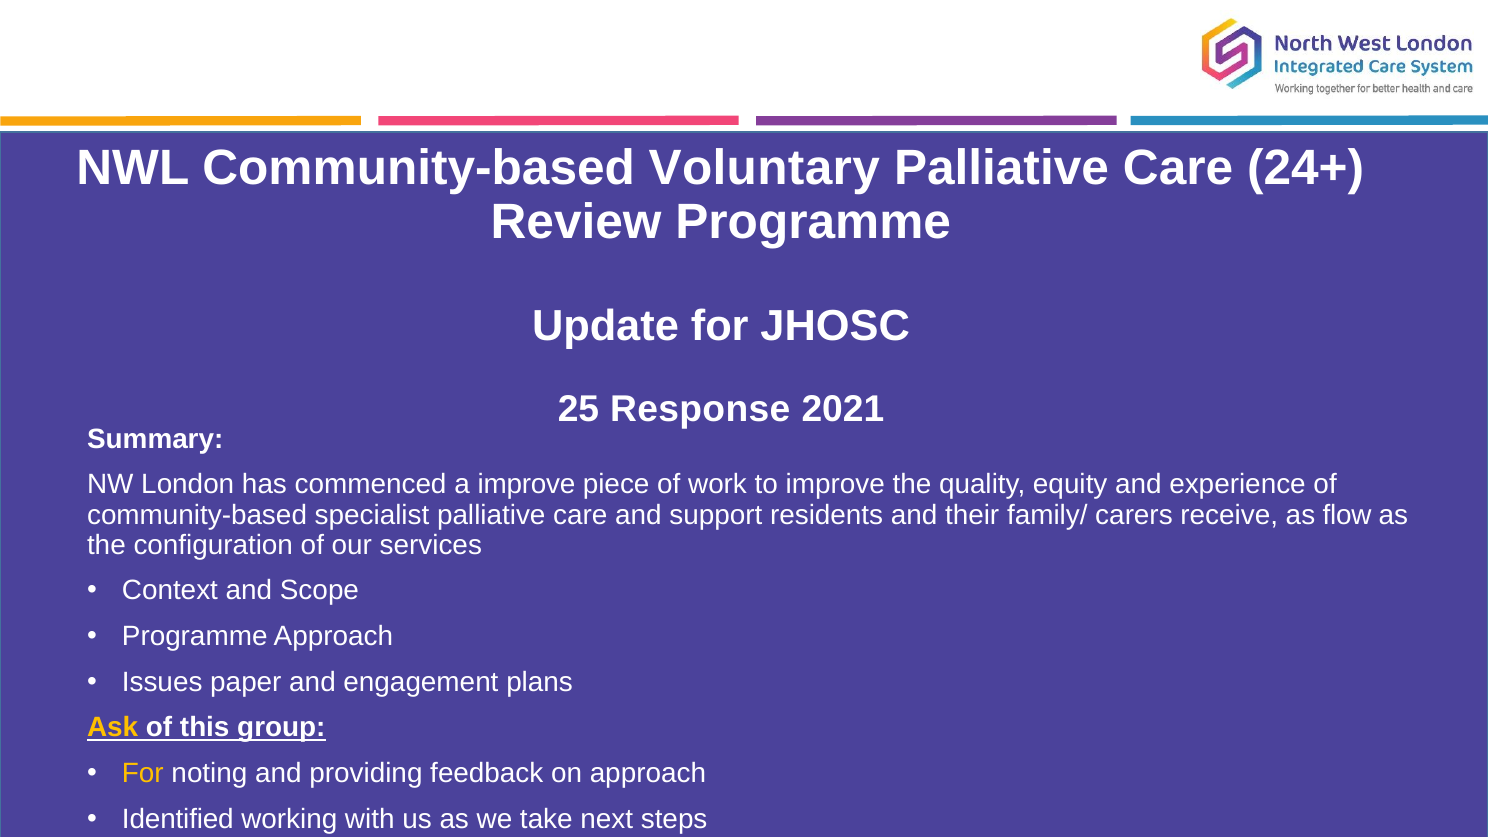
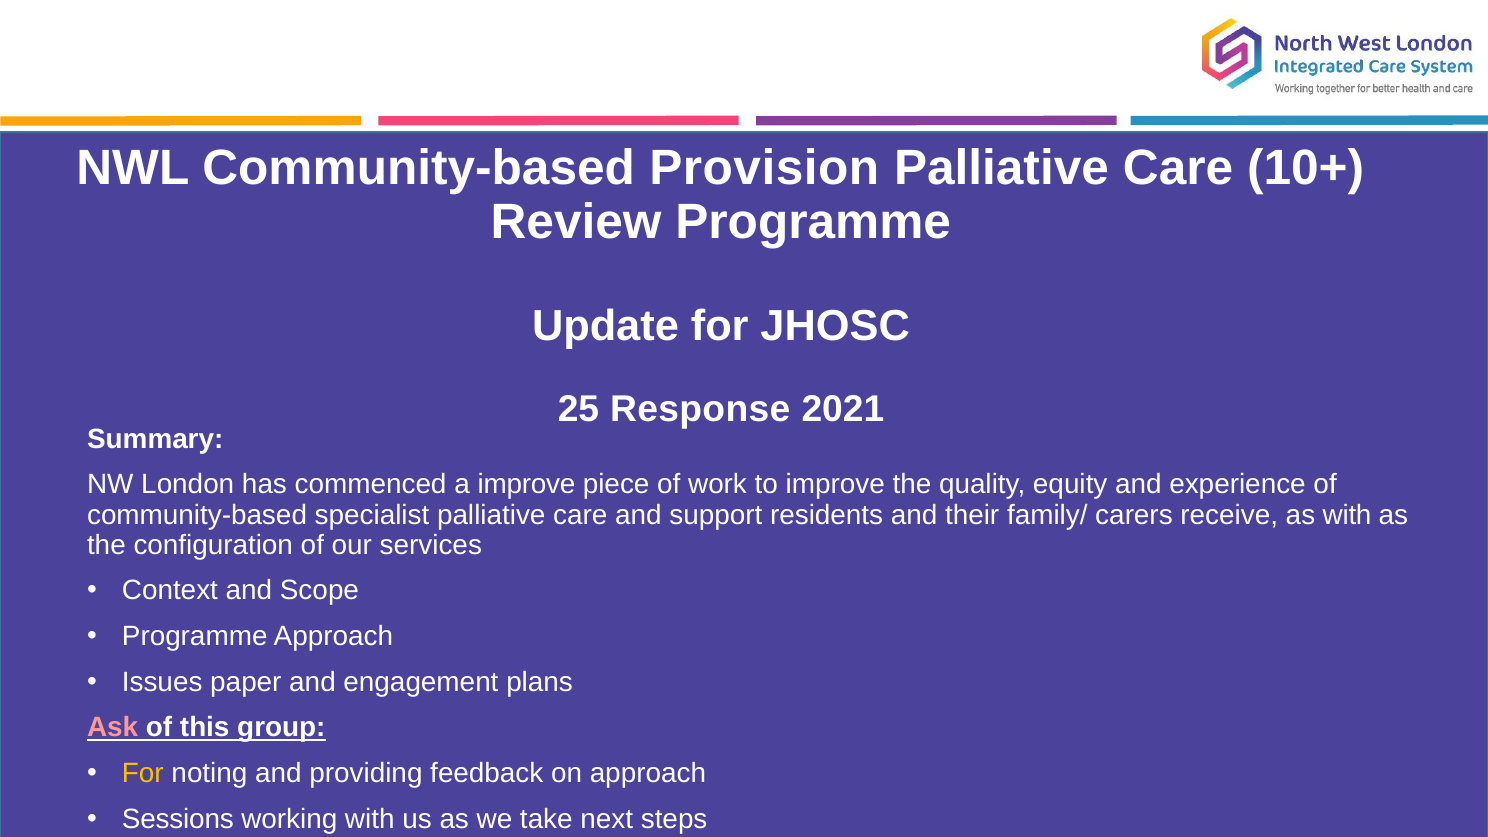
Voluntary: Voluntary -> Provision (764, 168)
24+: 24+ -> 10+ (1306, 168)
as flow: flow -> with (1347, 515)
Ask colour: yellow -> pink (113, 728)
Identified: Identified -> Sessions (178, 819)
